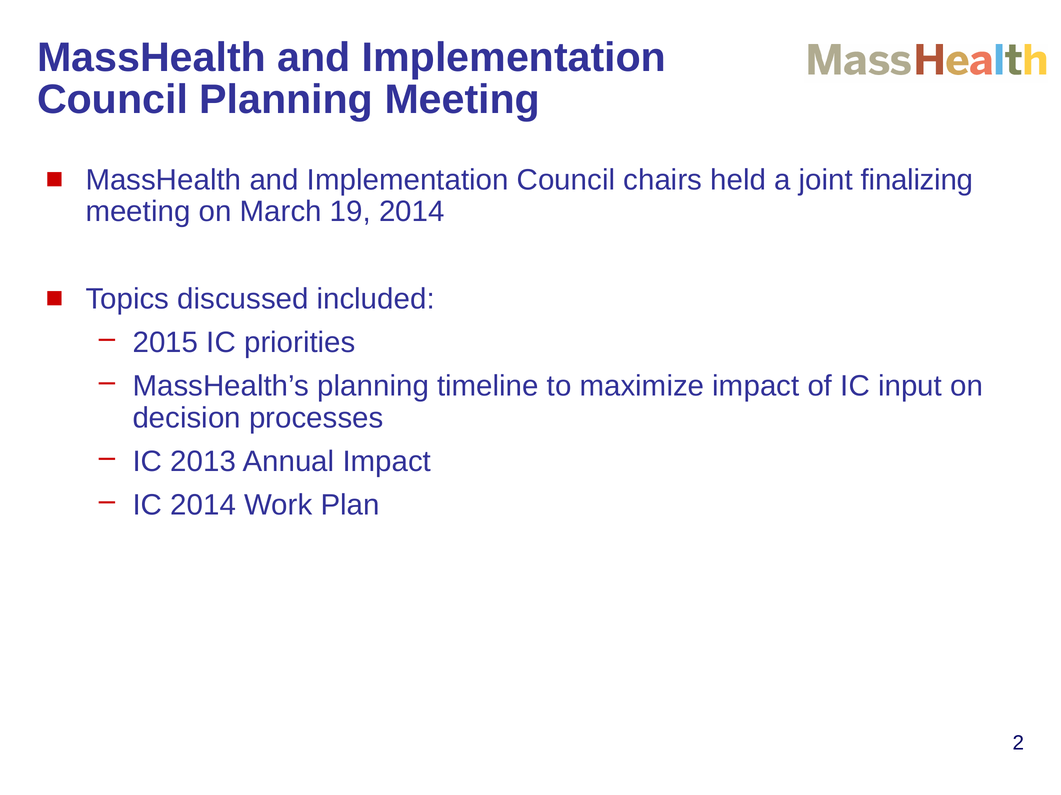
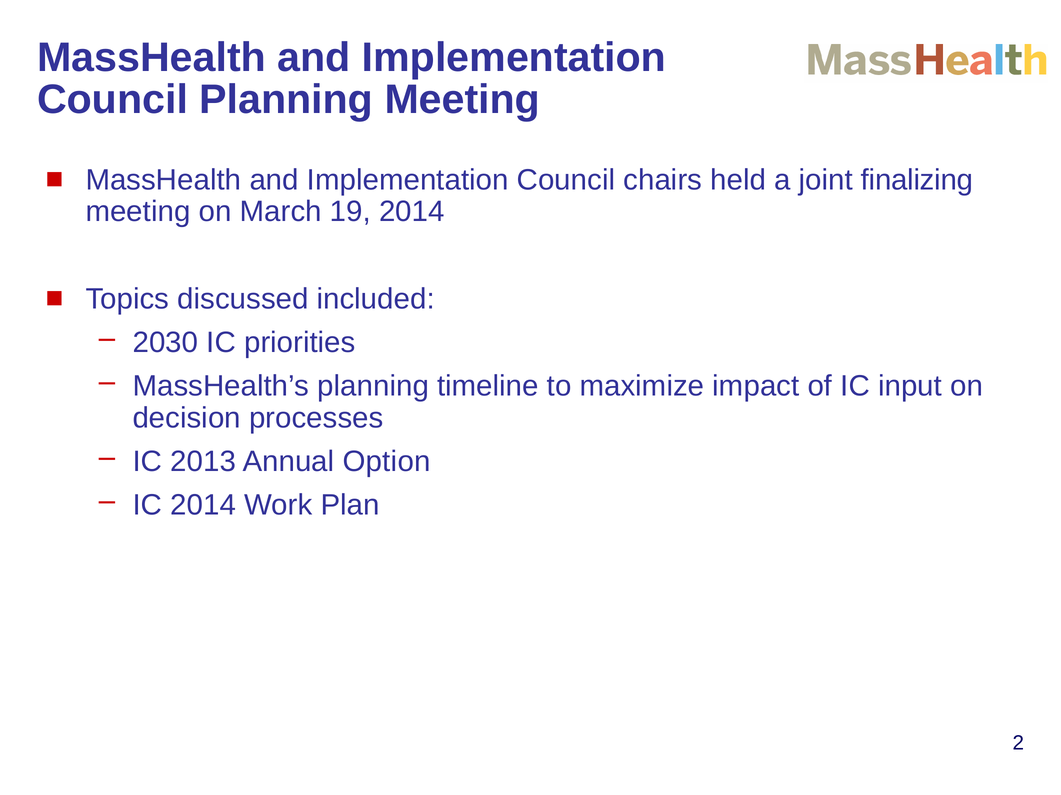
2015: 2015 -> 2030 (165, 343)
Annual Impact: Impact -> Option (387, 462)
